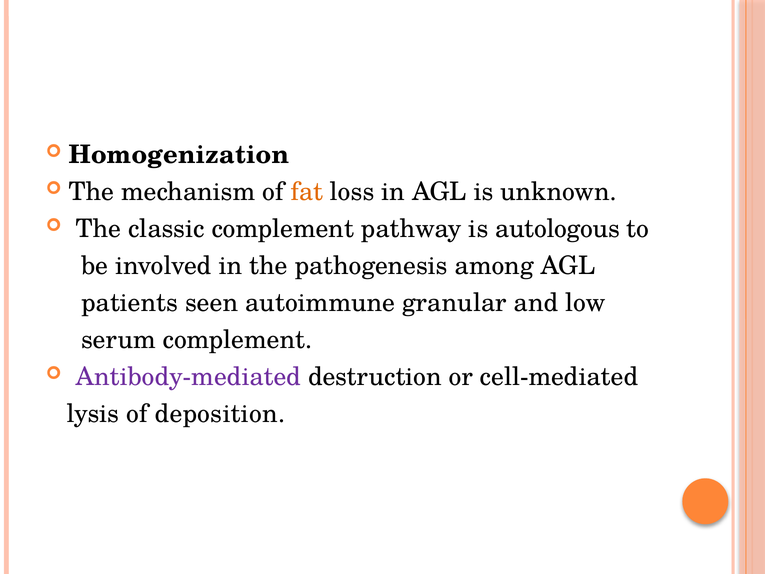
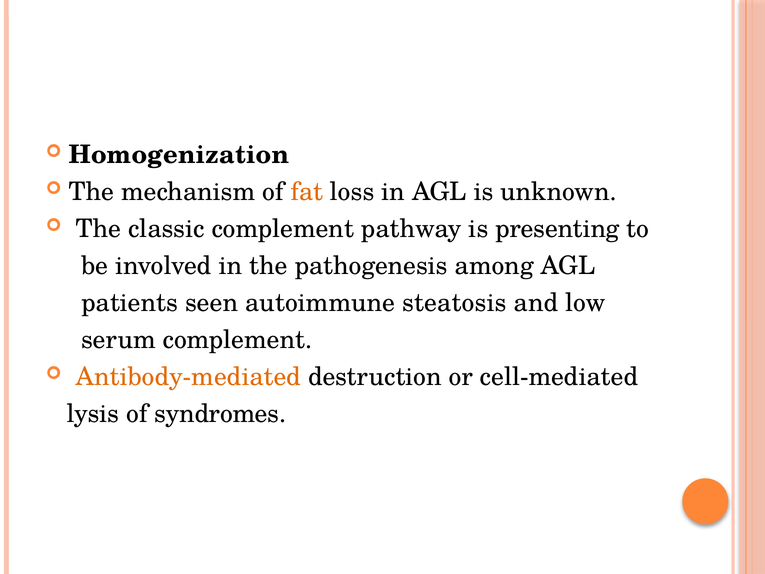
autologous: autologous -> presenting (557, 229)
granular: granular -> steatosis (454, 303)
Antibody‐mediated colour: purple -> orange (188, 377)
deposition: deposition -> syndromes (220, 414)
